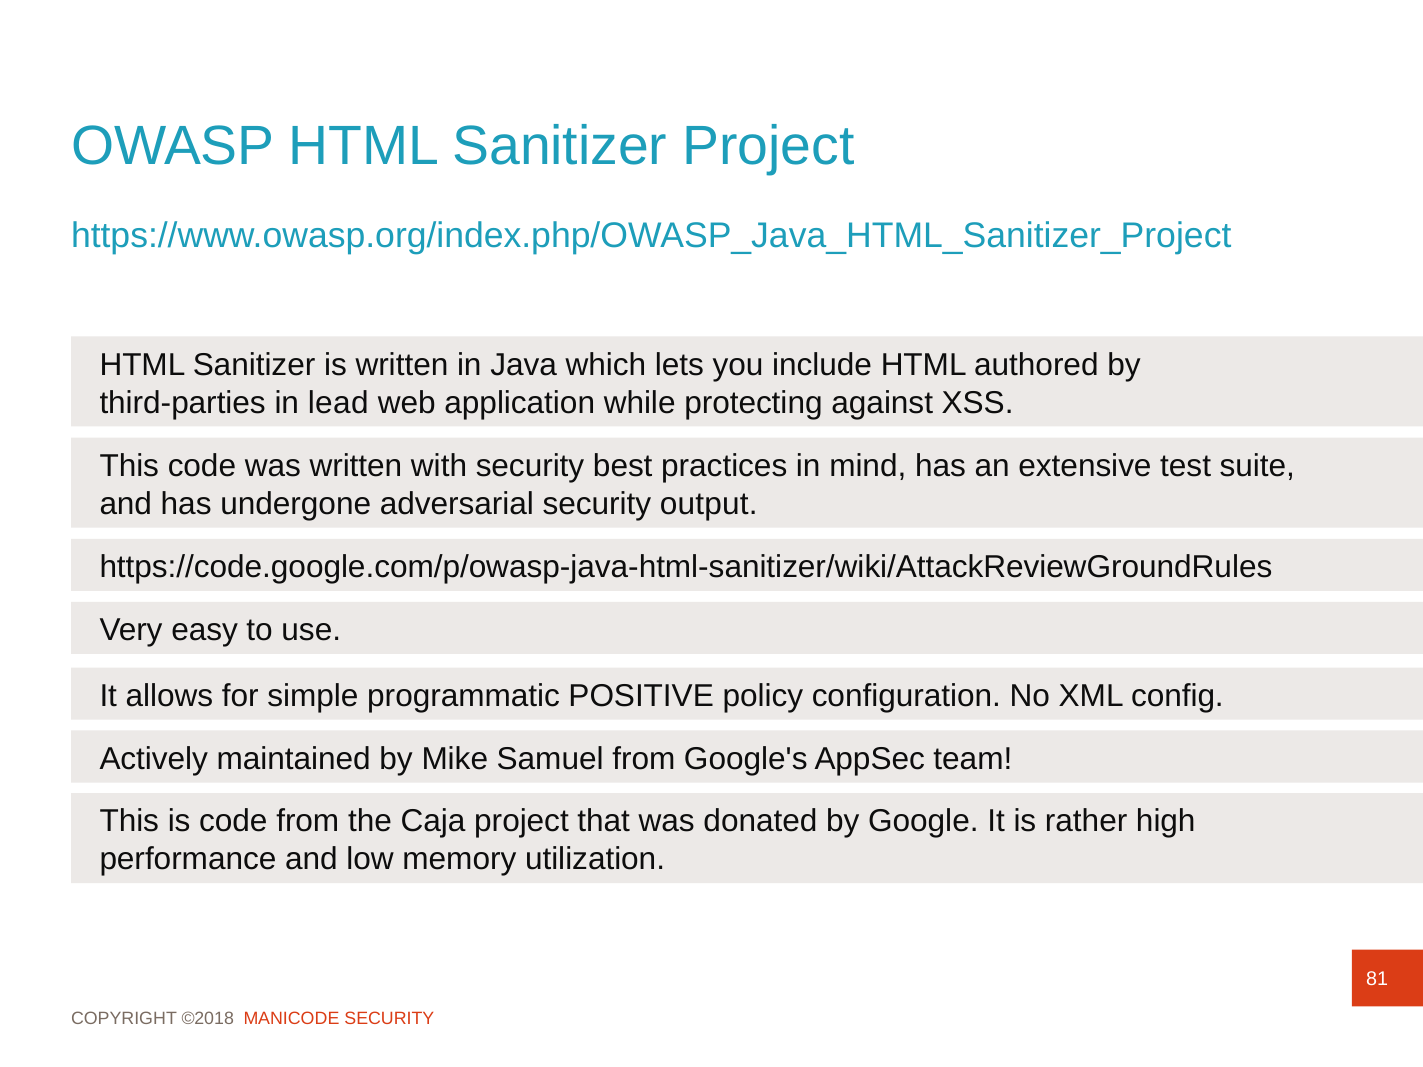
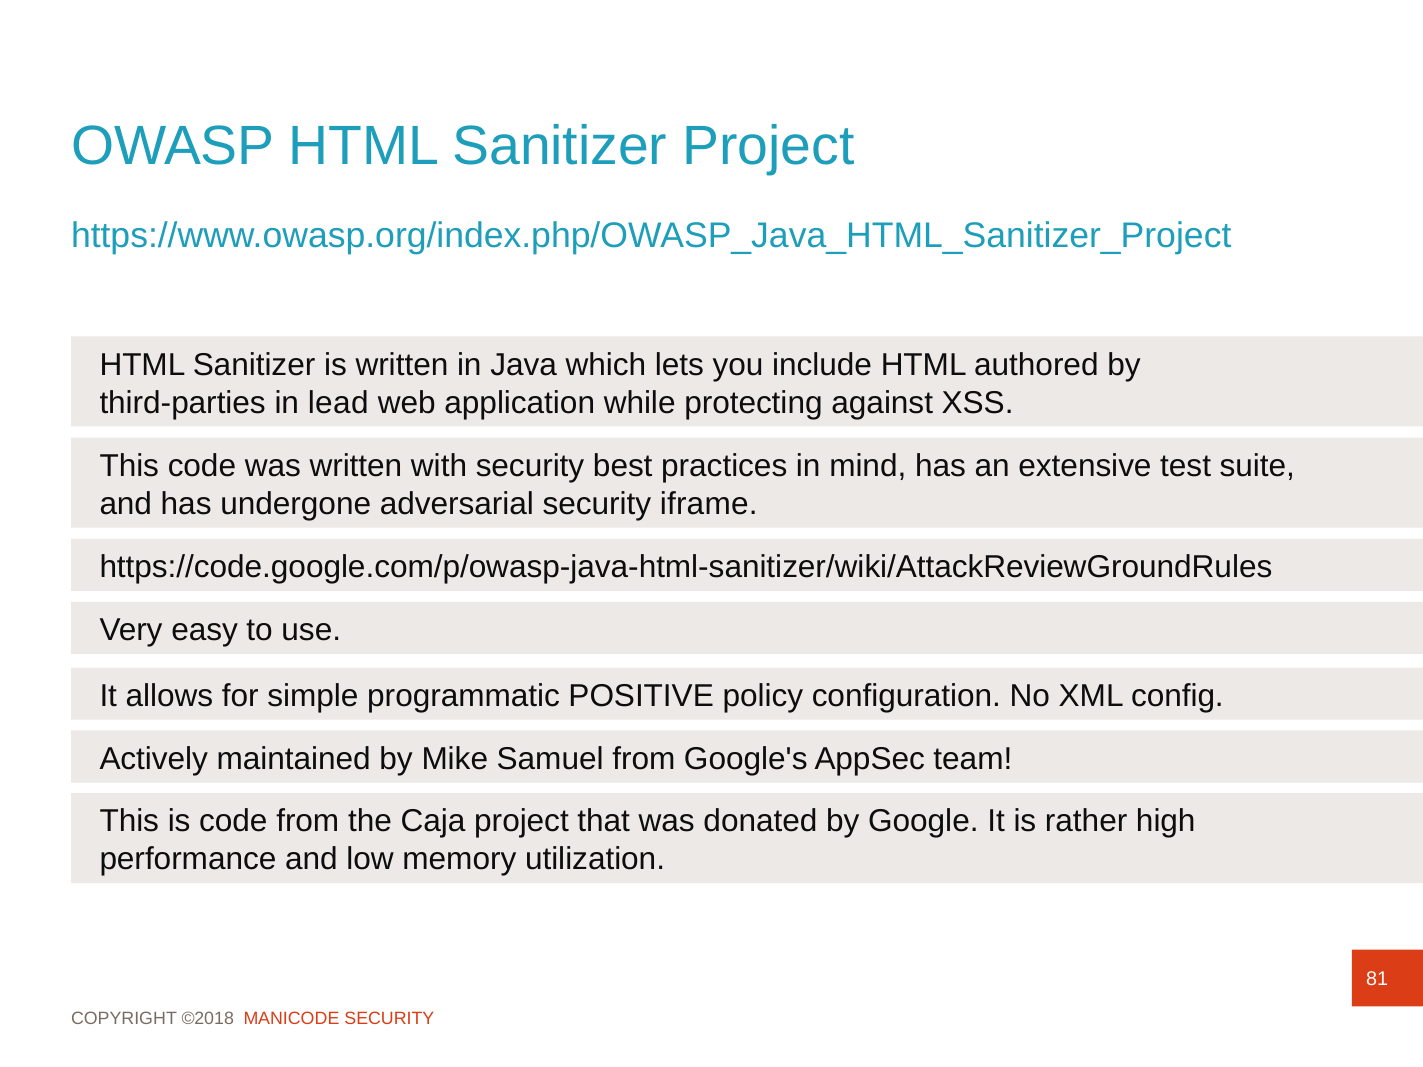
output: output -> iframe (709, 504)
